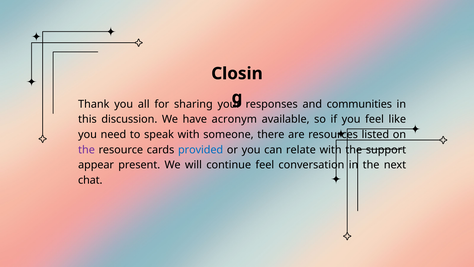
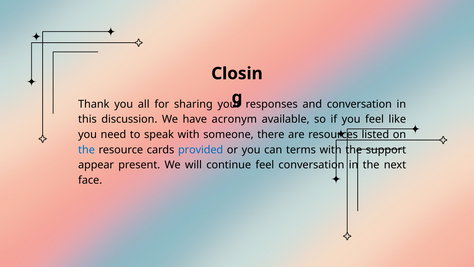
and communities: communities -> conversation (359, 104)
the colour: purple -> blue (87, 150)
relate: relate -> terms (301, 150)
chat: chat -> face (90, 180)
